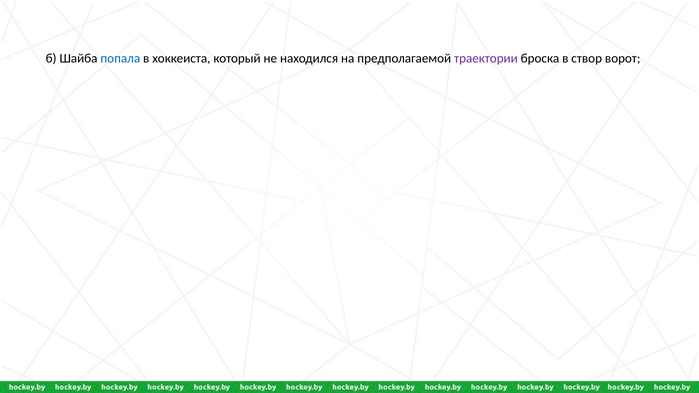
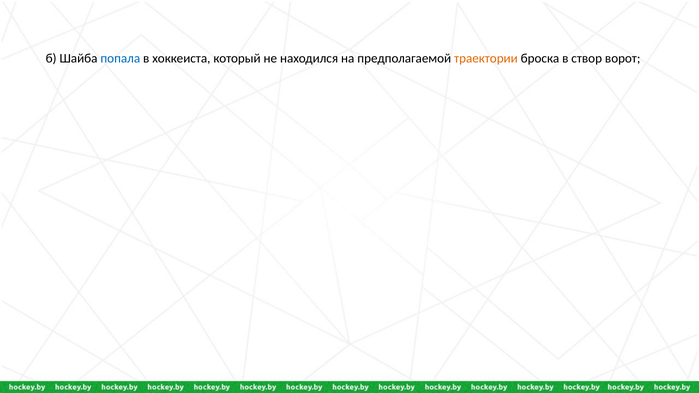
траектории colour: purple -> orange (486, 58)
